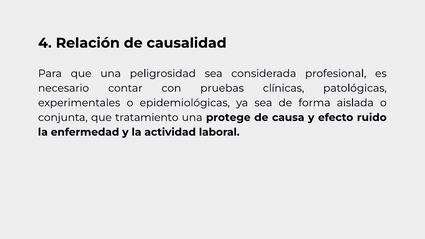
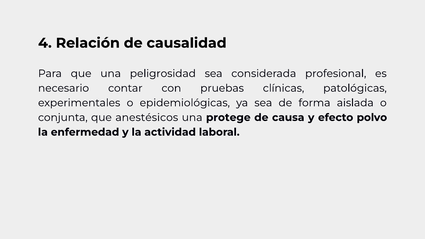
tratamiento: tratamiento -> anestésicos (147, 118)
ruido: ruido -> polvo (372, 118)
